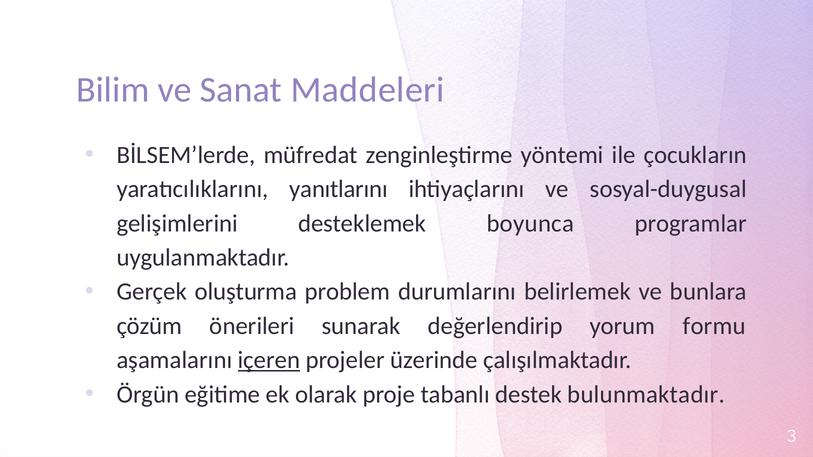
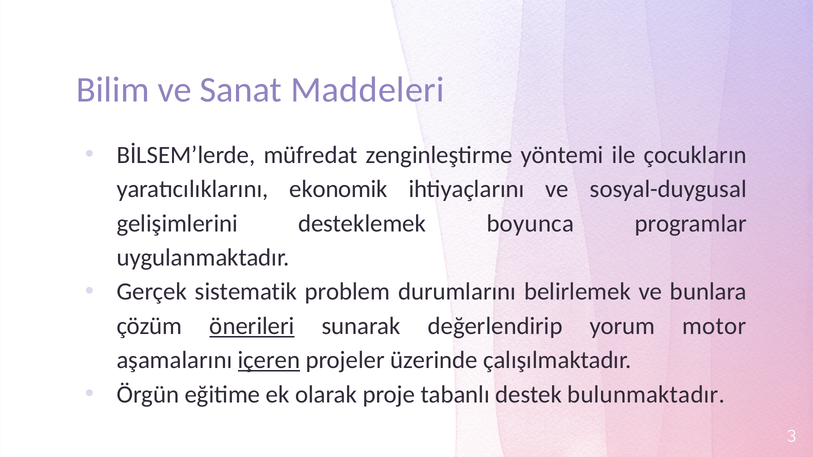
yanıtlarını: yanıtlarını -> ekonomik (339, 189)
oluşturma: oluşturma -> sistematik (246, 292)
önerileri underline: none -> present (252, 326)
formu: formu -> motor (714, 326)
